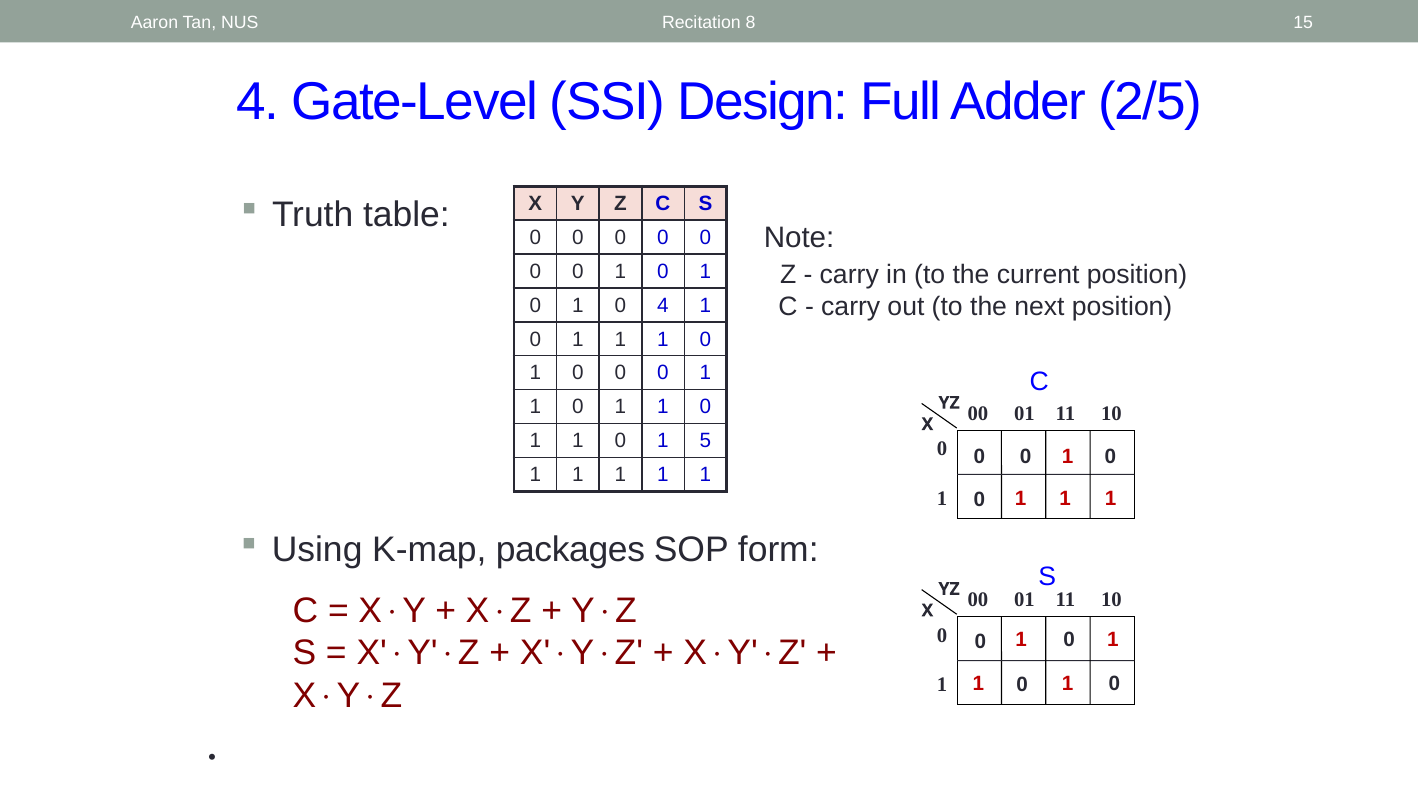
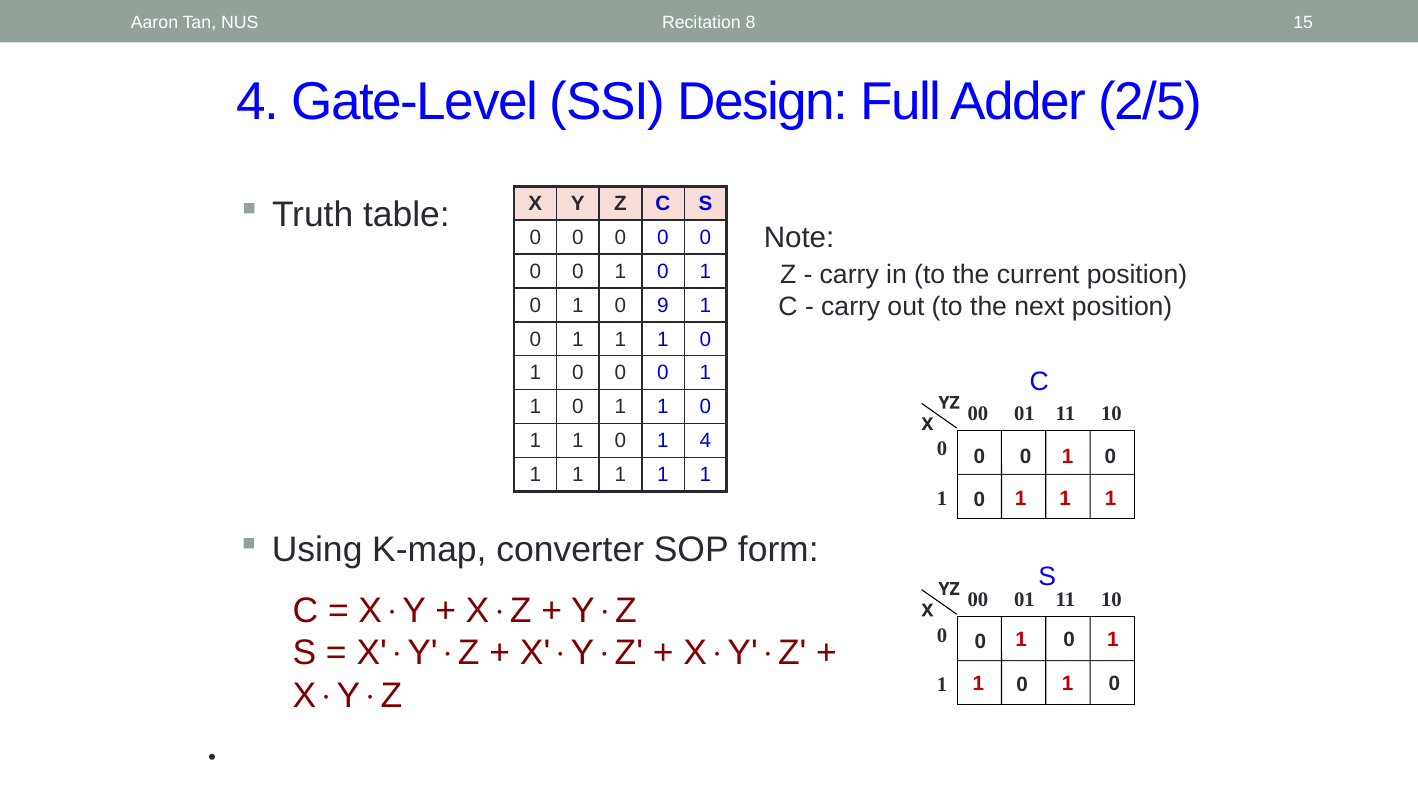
0 4: 4 -> 9 (663, 305)
1 5: 5 -> 4 (705, 441)
packages: packages -> converter (570, 550)
